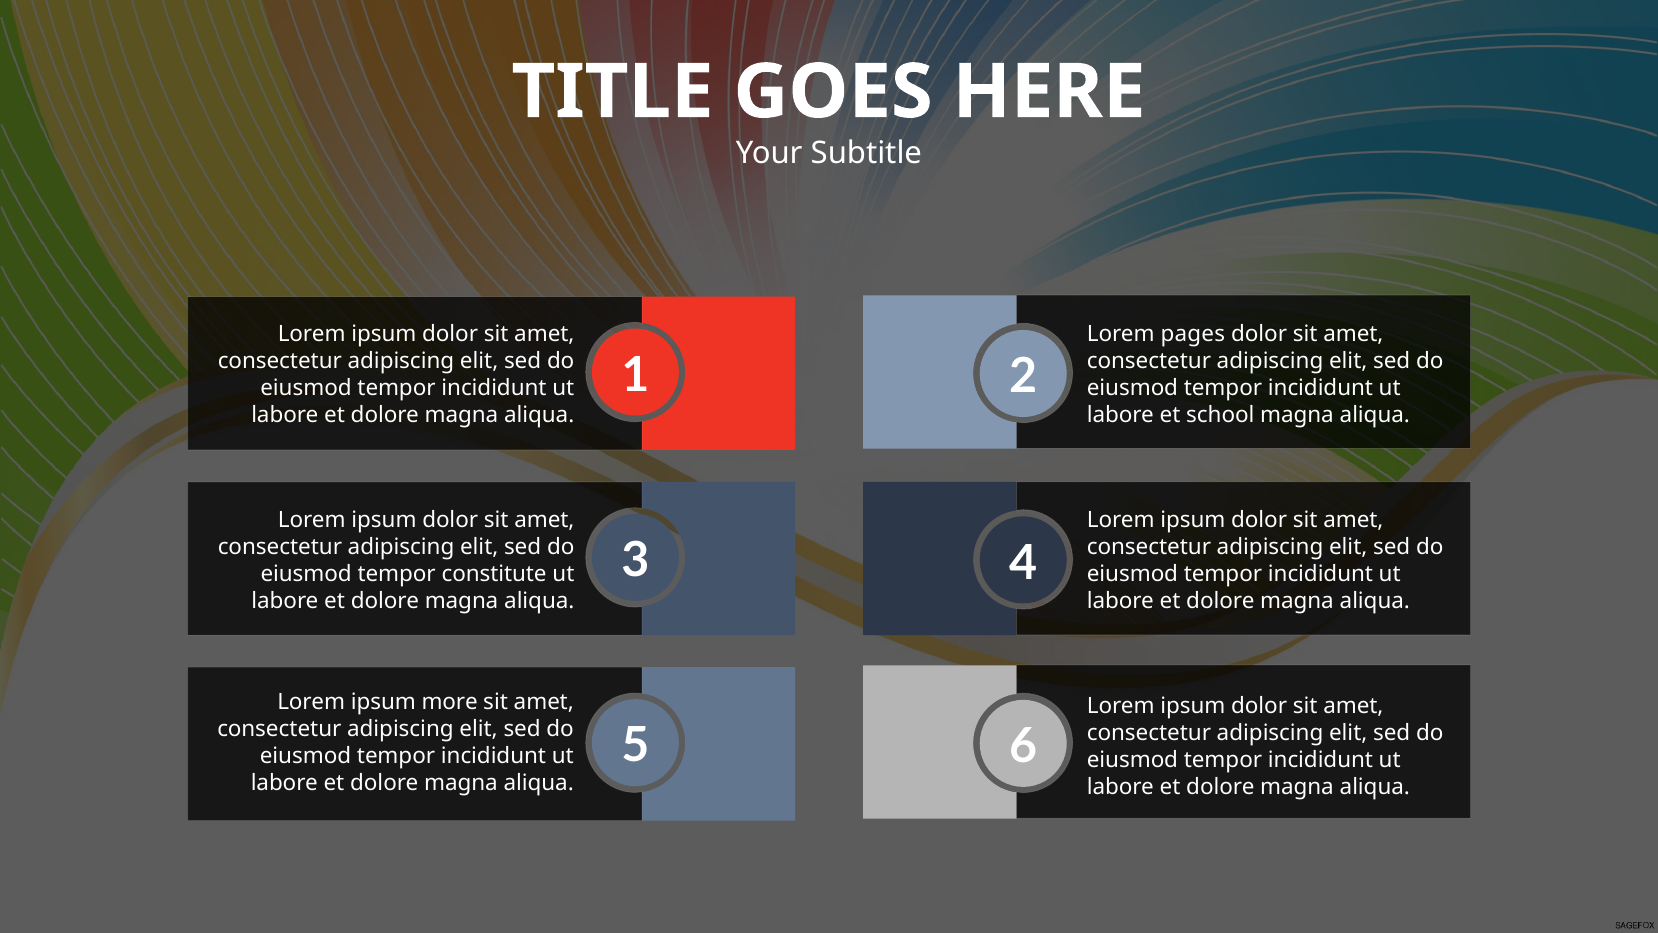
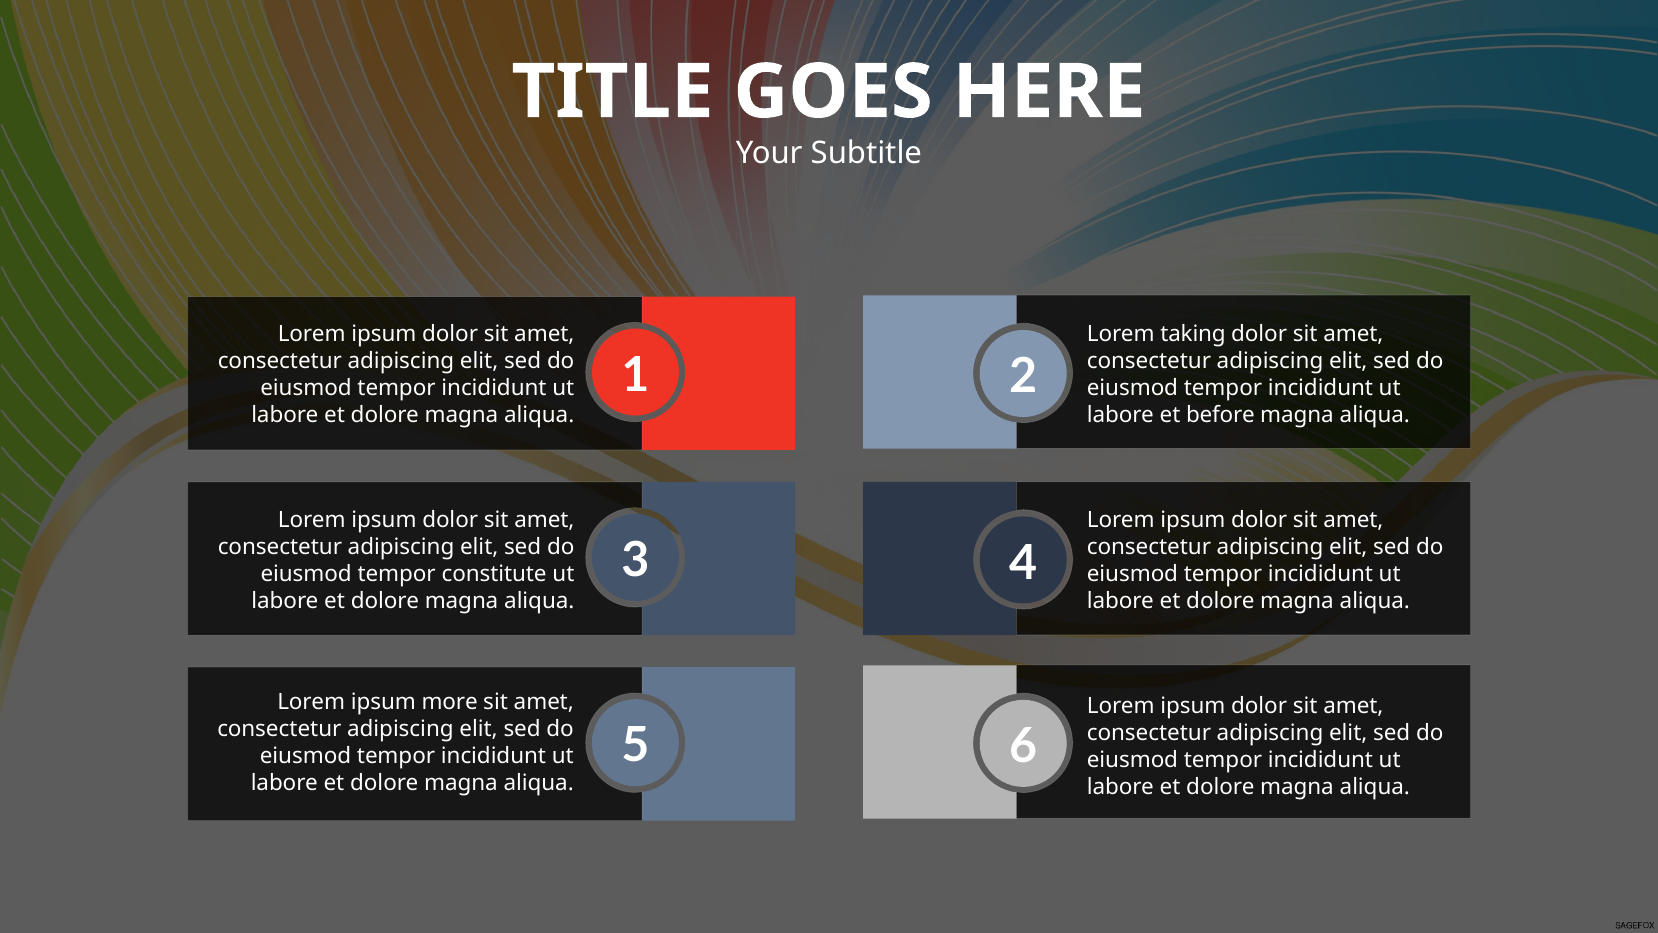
pages: pages -> taking (1193, 334)
school: school -> before (1220, 415)
